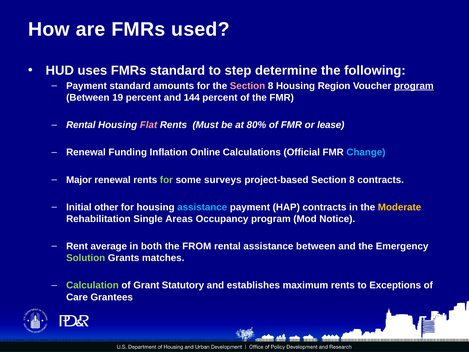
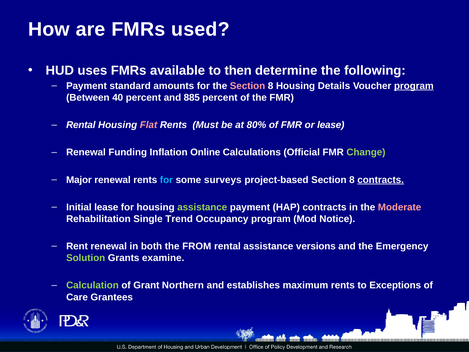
FMRs standard: standard -> available (178, 70)
step: step -> then (238, 70)
Region: Region -> Details (334, 86)
19: 19 -> 40 (118, 98)
144: 144 -> 885 (192, 98)
Change colour: light blue -> light green (366, 152)
for colour: light green -> light blue (166, 180)
contracts underline: none -> present (381, 180)
Initial other: other -> lease (106, 207)
assistance colour: light blue -> light green (202, 207)
Moderate colour: yellow -> pink (400, 207)
Areas: Areas -> Trend (179, 219)
Rent average: average -> renewal (109, 246)
assistance between: between -> versions (316, 246)
matches: matches -> examine (163, 258)
Statutory: Statutory -> Northern (183, 285)
